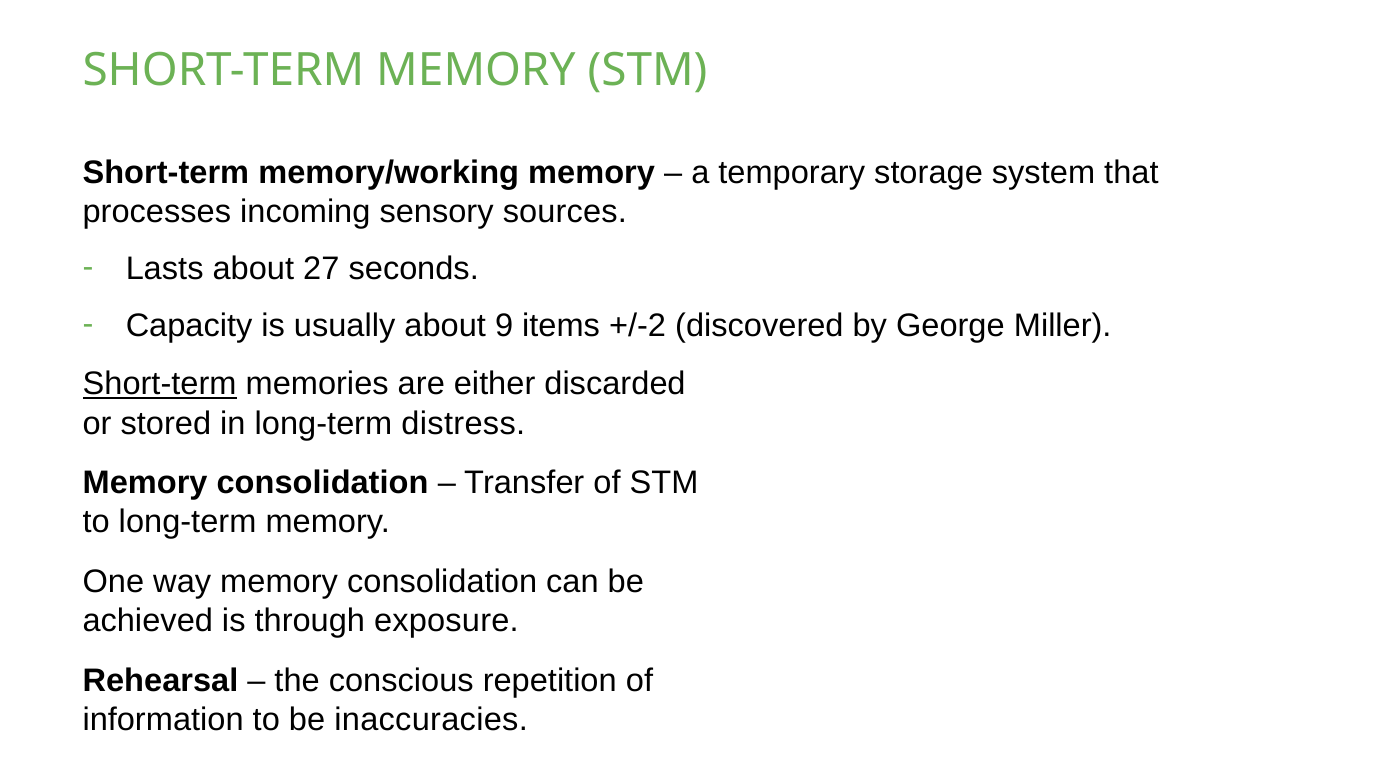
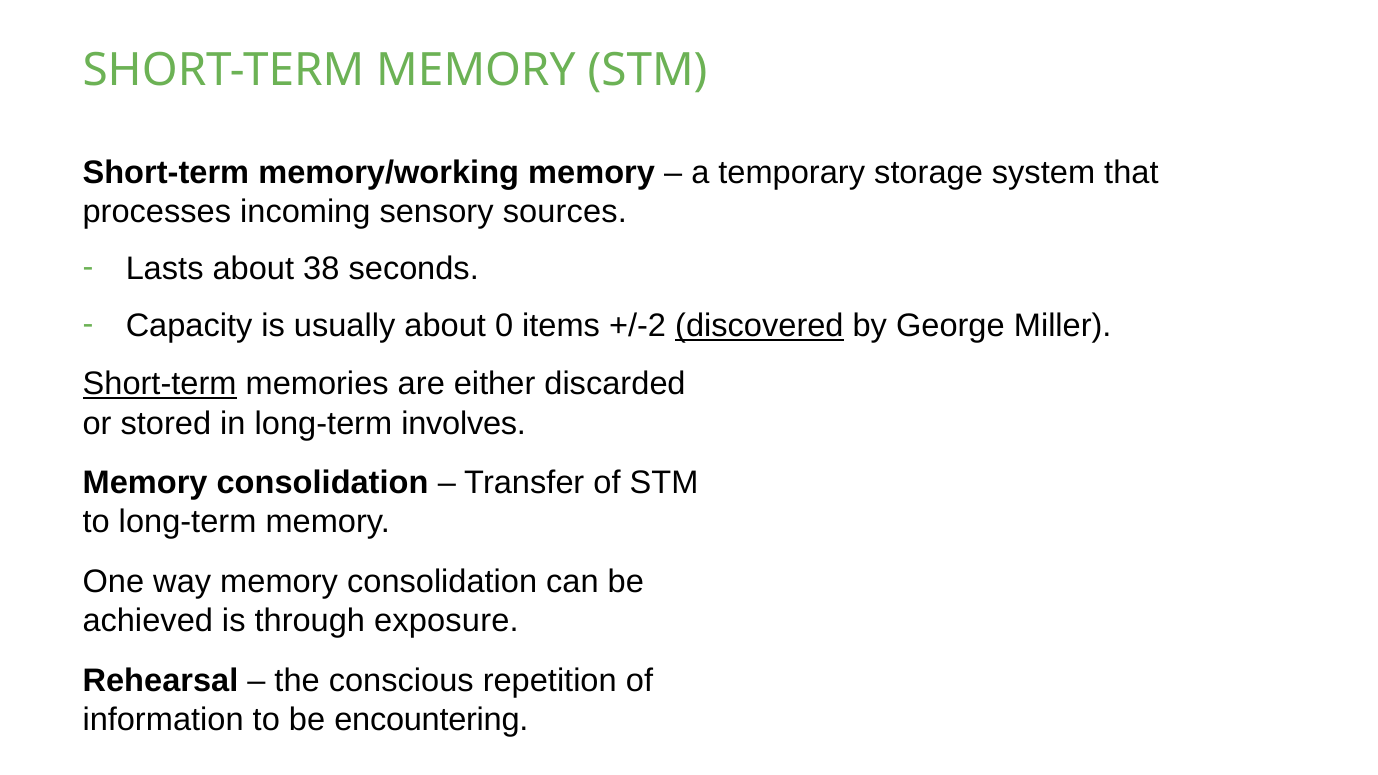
27: 27 -> 38 (321, 269)
9: 9 -> 0 (504, 326)
discovered underline: none -> present (759, 326)
distress: distress -> involves (464, 423)
inaccuracies: inaccuracies -> encountering (431, 720)
